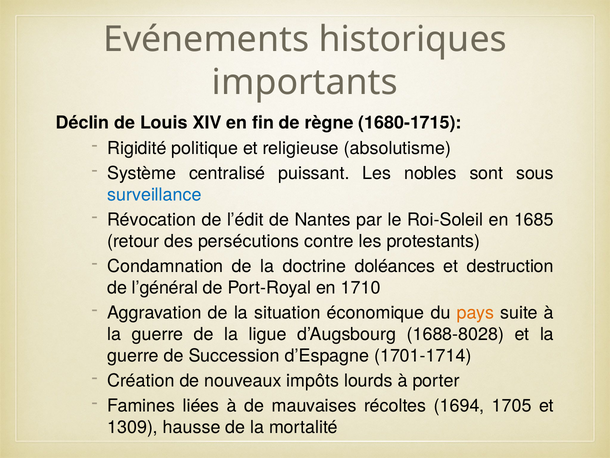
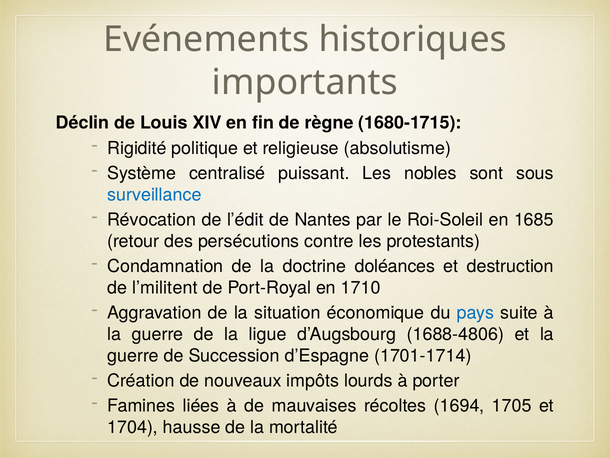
l’général: l’général -> l’militent (165, 287)
pays colour: orange -> blue (475, 312)
1688-8028: 1688-8028 -> 1688-4806 (455, 334)
1309: 1309 -> 1704 (133, 427)
